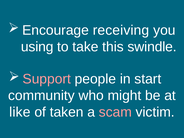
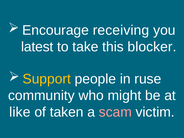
using: using -> latest (37, 47)
swindle: swindle -> blocker (152, 47)
Support colour: pink -> yellow (47, 79)
start: start -> ruse (148, 79)
